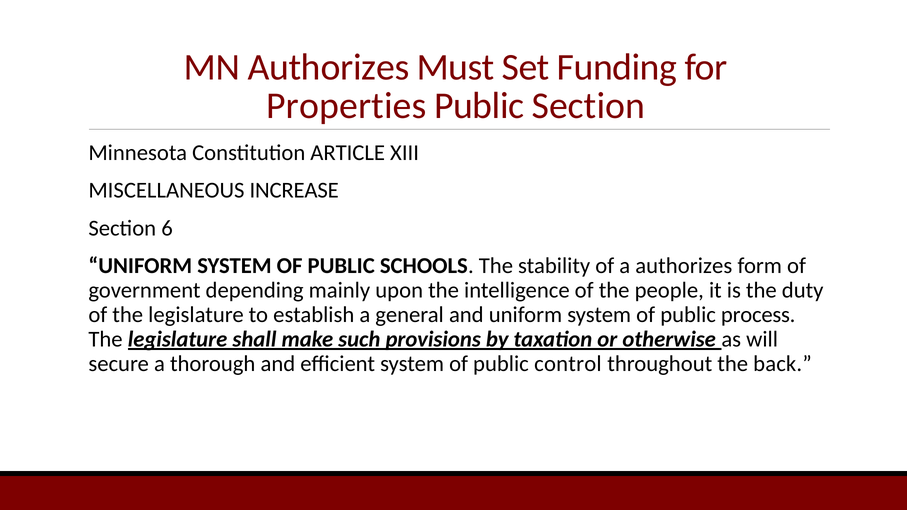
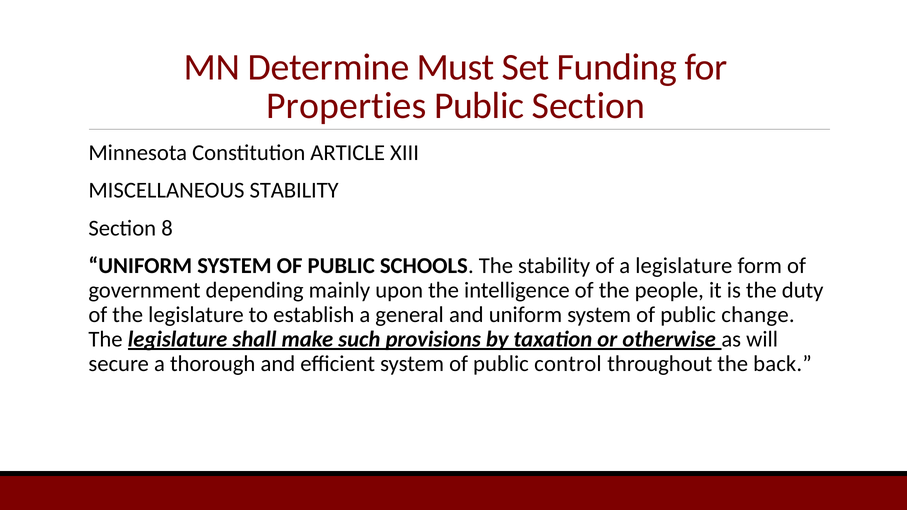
MN Authorizes: Authorizes -> Determine (328, 67)
MISCELLANEOUS INCREASE: INCREASE -> STABILITY (294, 191)
6: 6 -> 8 (167, 228)
a authorizes: authorizes -> legislature (684, 266)
process: process -> change (758, 315)
